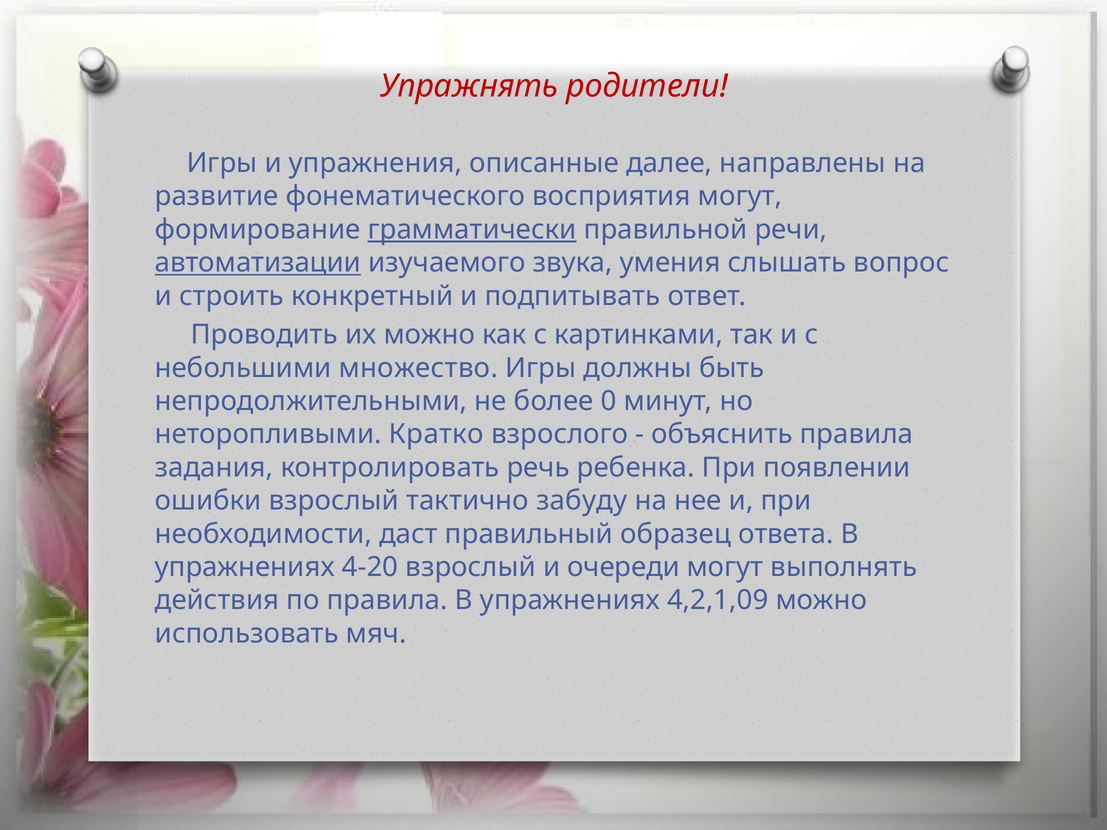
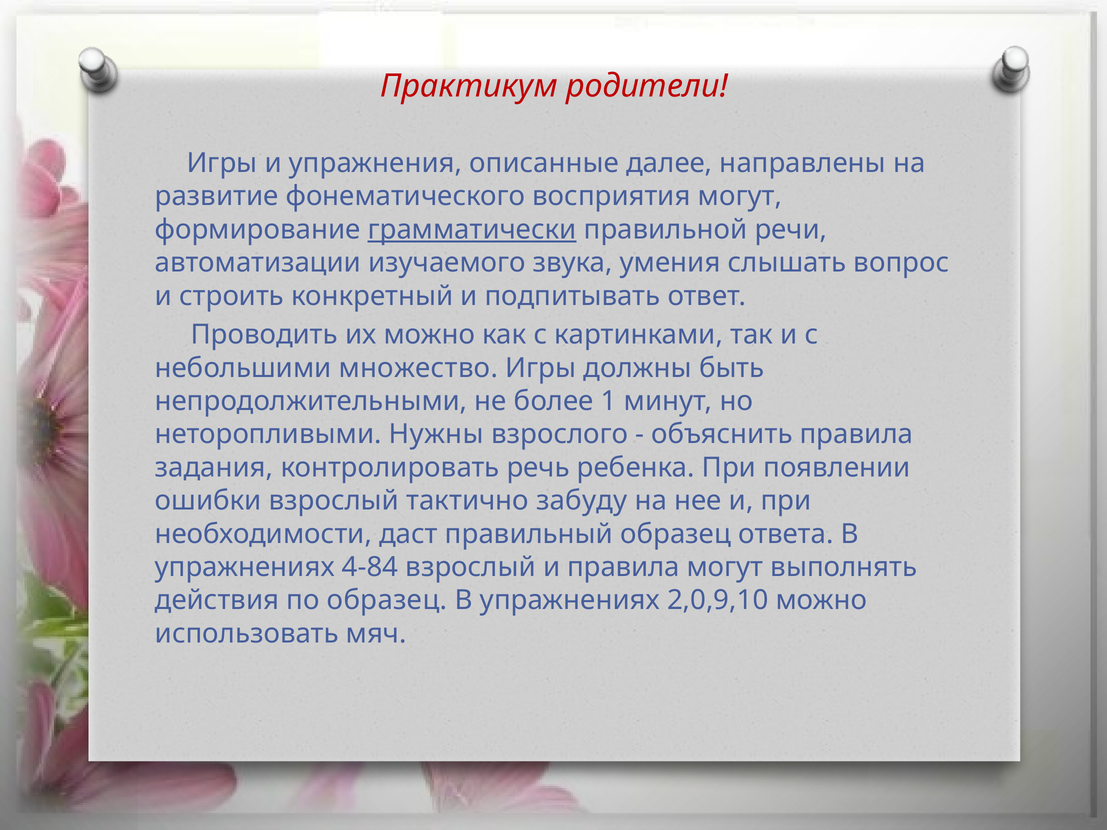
Упражнять: Упражнять -> Практикум (469, 86)
автоматизации underline: present -> none (258, 263)
0: 0 -> 1 (609, 401)
Кратко: Кратко -> Нужны (436, 434)
4-20: 4-20 -> 4-84 (370, 567)
и очереди: очереди -> правила (623, 567)
по правила: правила -> образец (387, 600)
4,2,1,09: 4,2,1,09 -> 2,0,9,10 (718, 600)
